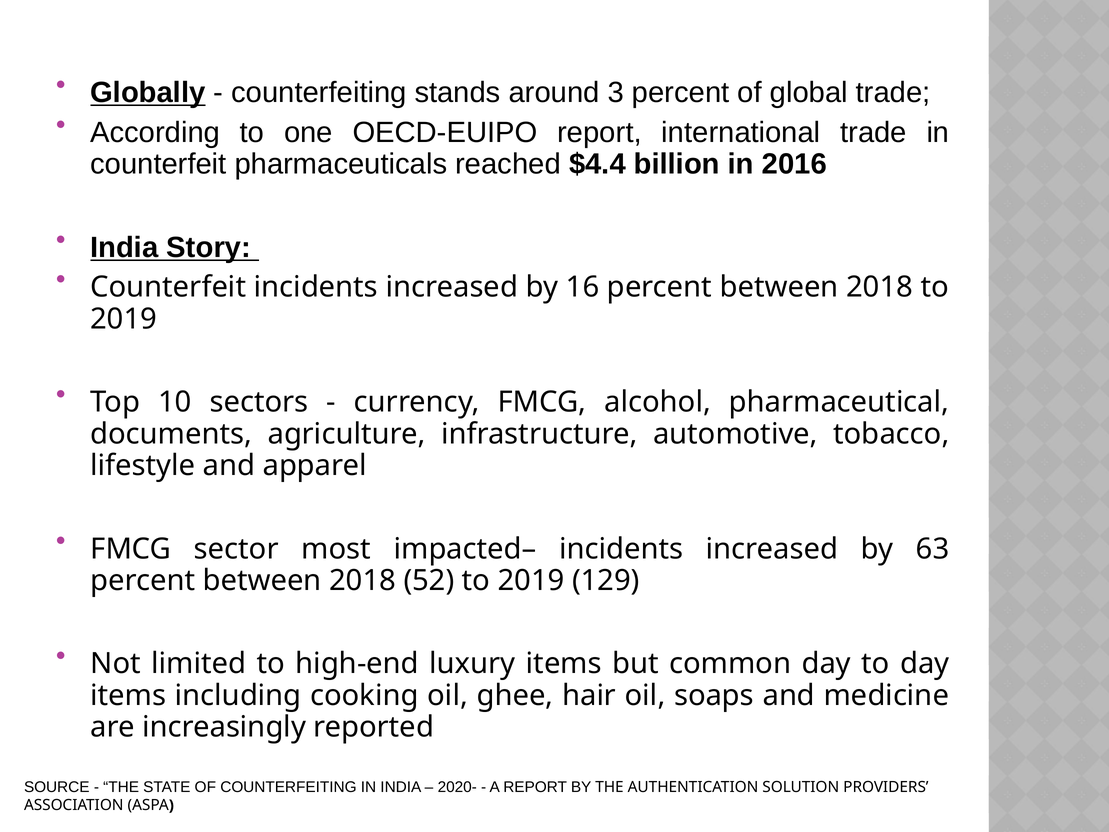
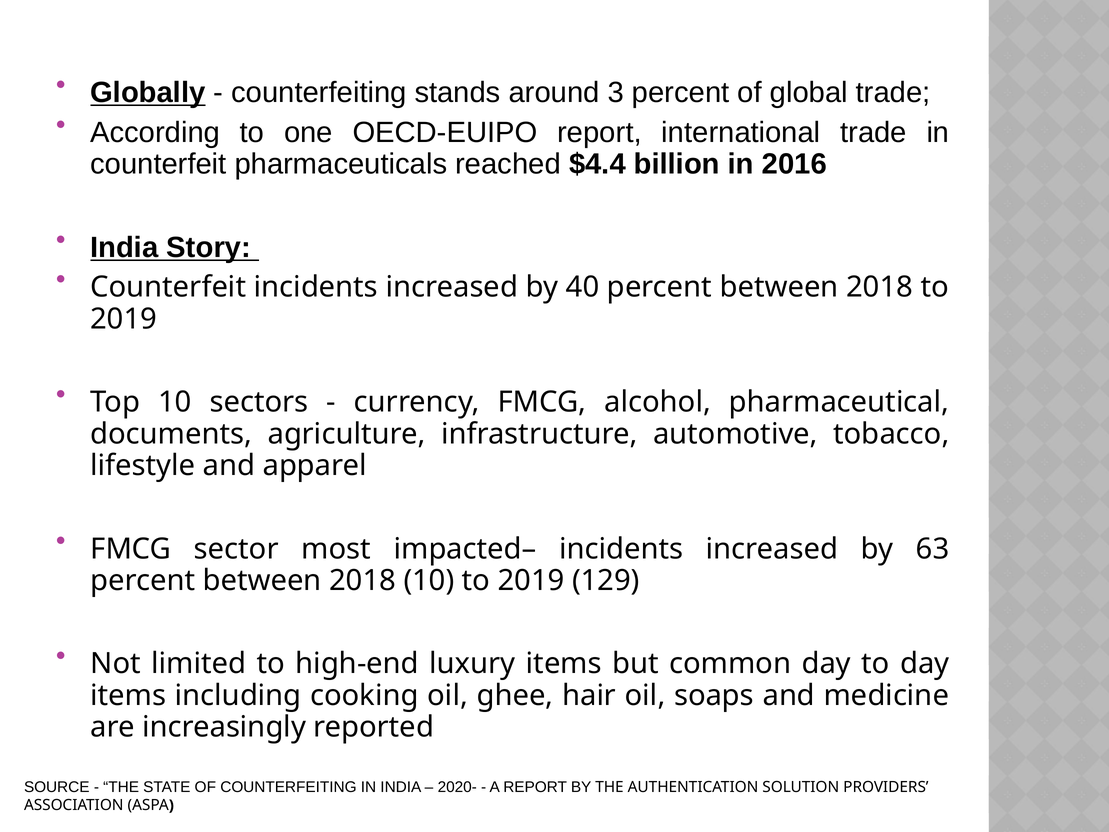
16: 16 -> 40 (583, 287)
2018 52: 52 -> 10 (429, 580)
